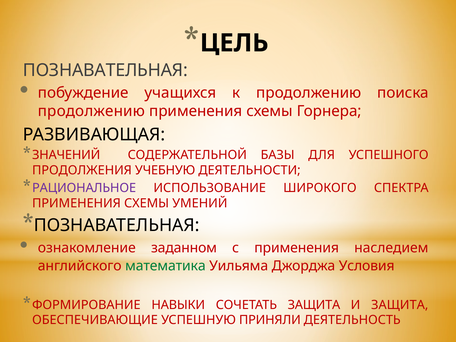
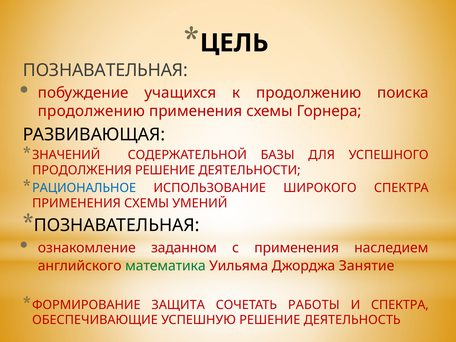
ПРОДОЛЖЕНИЯ УЧЕБНУЮ: УЧЕБНУЮ -> РЕШЕНИЕ (165, 170)
РАЦИОНАЛЬНОЕ colour: purple -> blue (84, 188)
Условия: Условия -> Занятие (367, 266)
НАВЫКИ: НАВЫКИ -> ЗАЩИТА (178, 305)
СОЧЕТАТЬ ЗАЩИТА: ЗАЩИТА -> РАБОТЫ (314, 305)
И ЗАЩИТА: ЗАЩИТА -> СПЕКТРА (400, 305)
УСПЕШНУЮ ПРИНЯЛИ: ПРИНЯЛИ -> РЕШЕНИЕ (270, 320)
